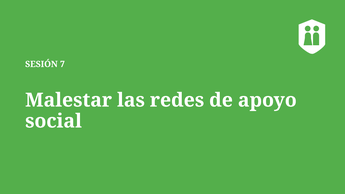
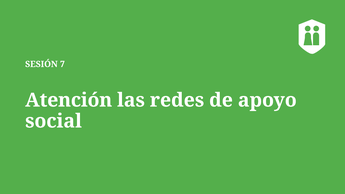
Malestar: Malestar -> Atención (69, 100)
